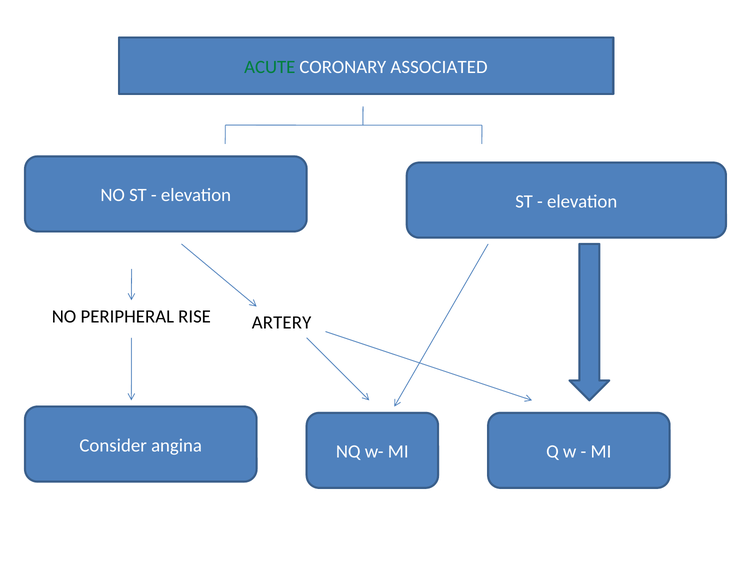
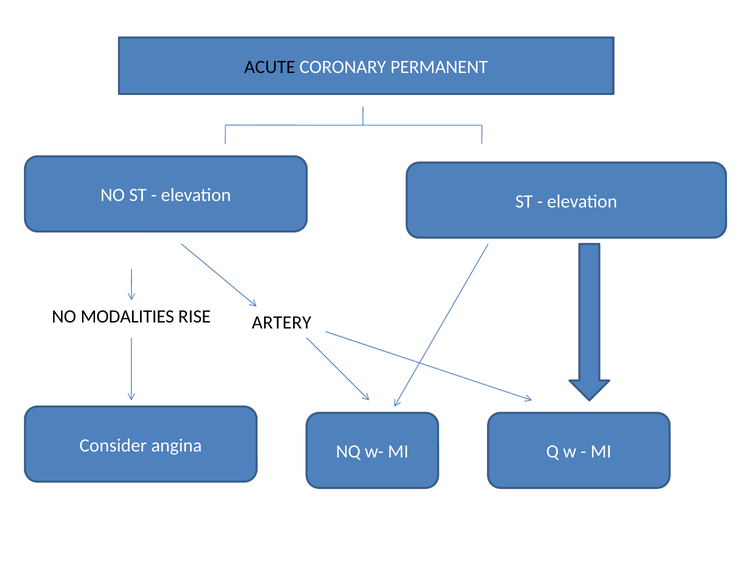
ACUTE colour: green -> black (270, 67)
ASSOCIATED: ASSOCIATED -> PERMANENT (439, 67)
PERIPHERAL: PERIPHERAL -> MODALITIES (127, 317)
